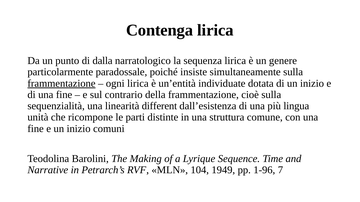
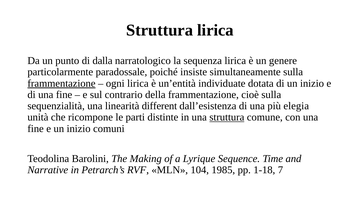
Contenga: Contenga -> Struttura (160, 30)
lingua: lingua -> elegia (296, 106)
struttura underline: none -> present (227, 118)
1949: 1949 -> 1985 (223, 170)
1-96: 1-96 -> 1-18 (264, 170)
